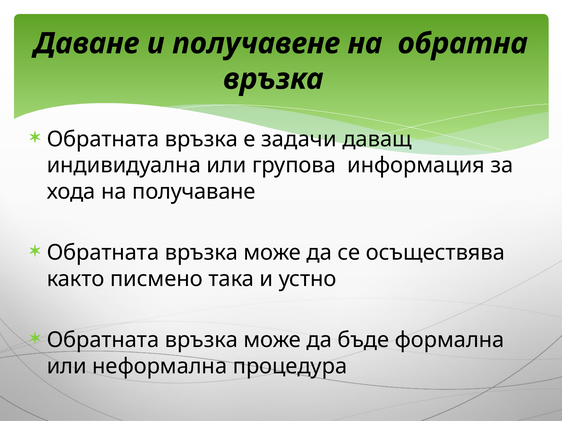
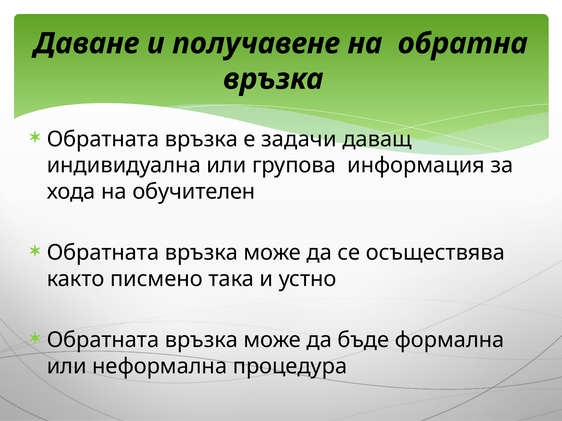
получаване: получаване -> обучителен (194, 192)
